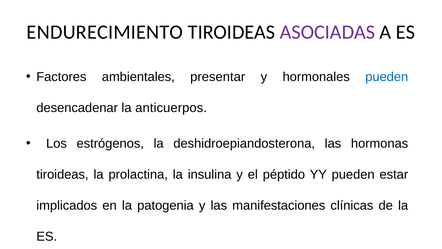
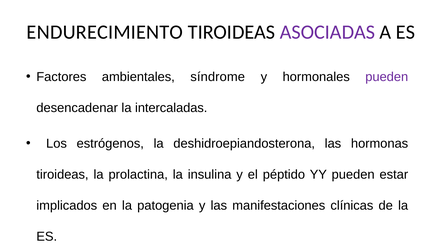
presentar: presentar -> síndrome (218, 77)
pueden colour: blue -> purple (387, 77)
anticuerpos: anticuerpos -> intercaladas (171, 108)
